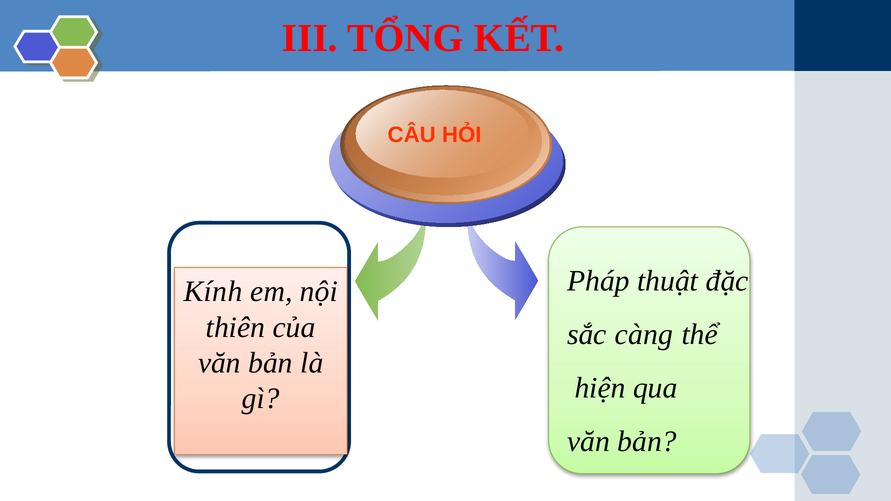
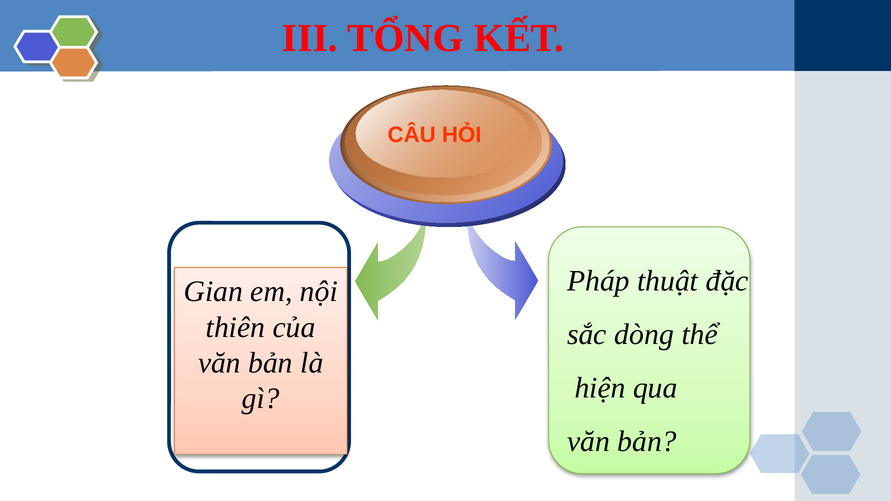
Kính: Kính -> Gian (213, 292)
càng: càng -> dòng (644, 335)
